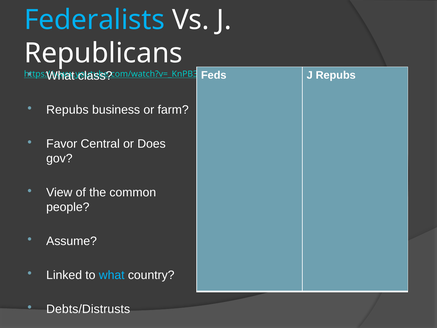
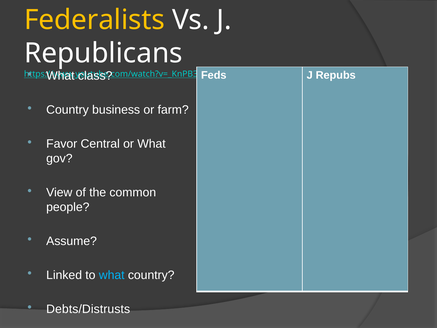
Federalists colour: light blue -> yellow (95, 20)
Repubs: Repubs -> Country (68, 110)
or Does: Does -> What (152, 144)
